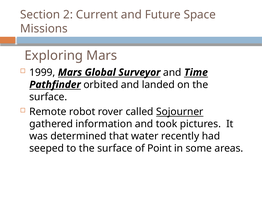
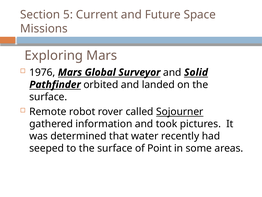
2: 2 -> 5 (68, 15)
1999: 1999 -> 1976 (42, 72)
Time: Time -> Solid (196, 72)
